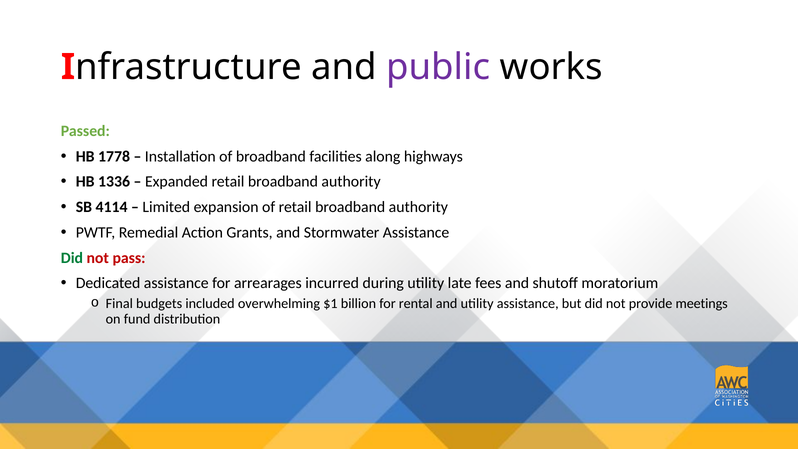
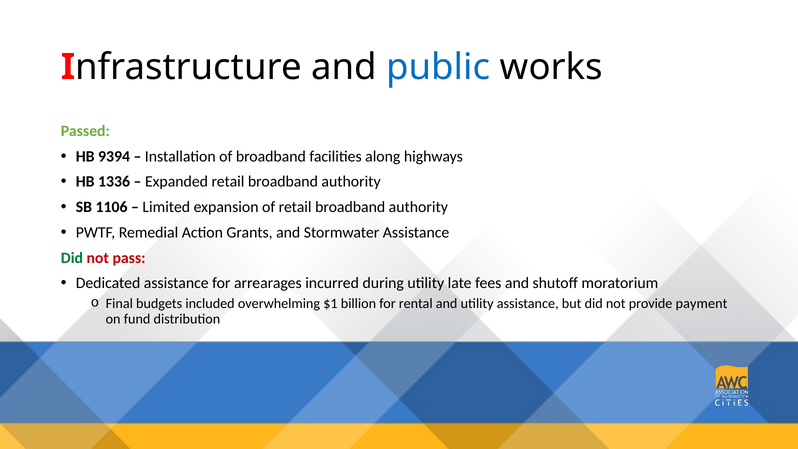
public colour: purple -> blue (438, 67)
1778: 1778 -> 9394 (114, 156)
4114: 4114 -> 1106 (112, 207)
meetings: meetings -> payment (702, 303)
